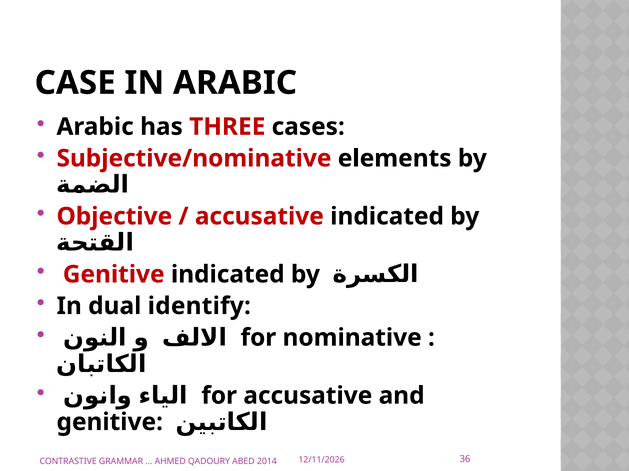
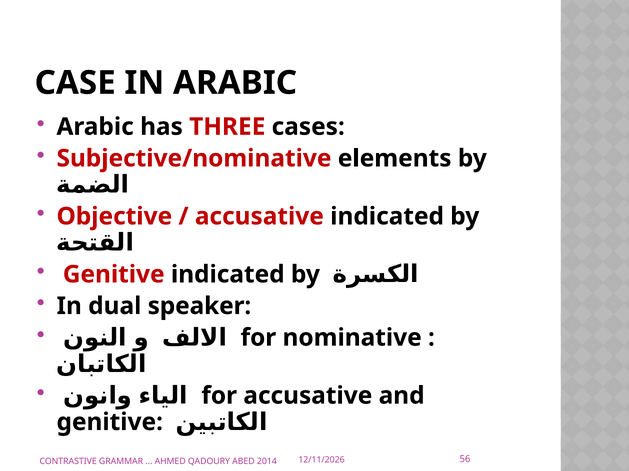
identify: identify -> speaker (199, 306)
36: 36 -> 56 (465, 460)
